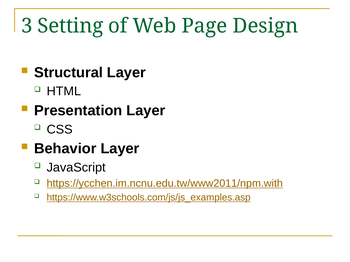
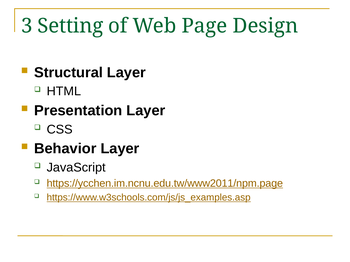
https://ycchen.im.ncnu.edu.tw/www2011/npm.with: https://ycchen.im.ncnu.edu.tw/www2011/npm.with -> https://ycchen.im.ncnu.edu.tw/www2011/npm.page (165, 184)
